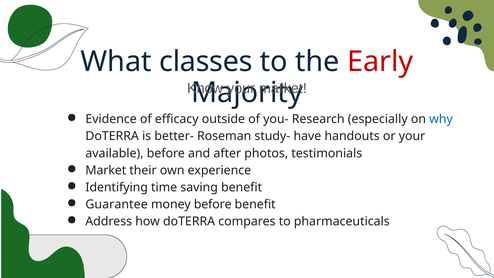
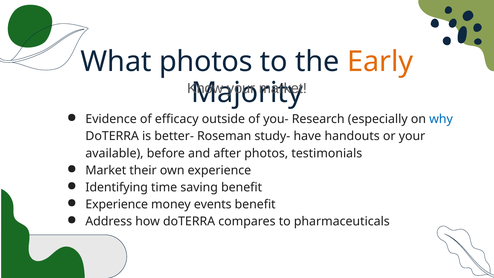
What classes: classes -> photos (206, 62)
Early colour: red -> orange (380, 62)
Guarantee: Guarantee -> Experience (117, 204)
money before: before -> events (213, 204)
